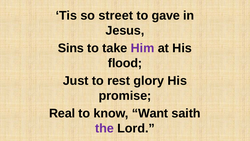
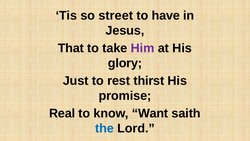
gave: gave -> have (166, 16)
Sins: Sins -> That (71, 48)
flood: flood -> glory (125, 63)
glory: glory -> thirst (149, 81)
the colour: purple -> blue (105, 128)
